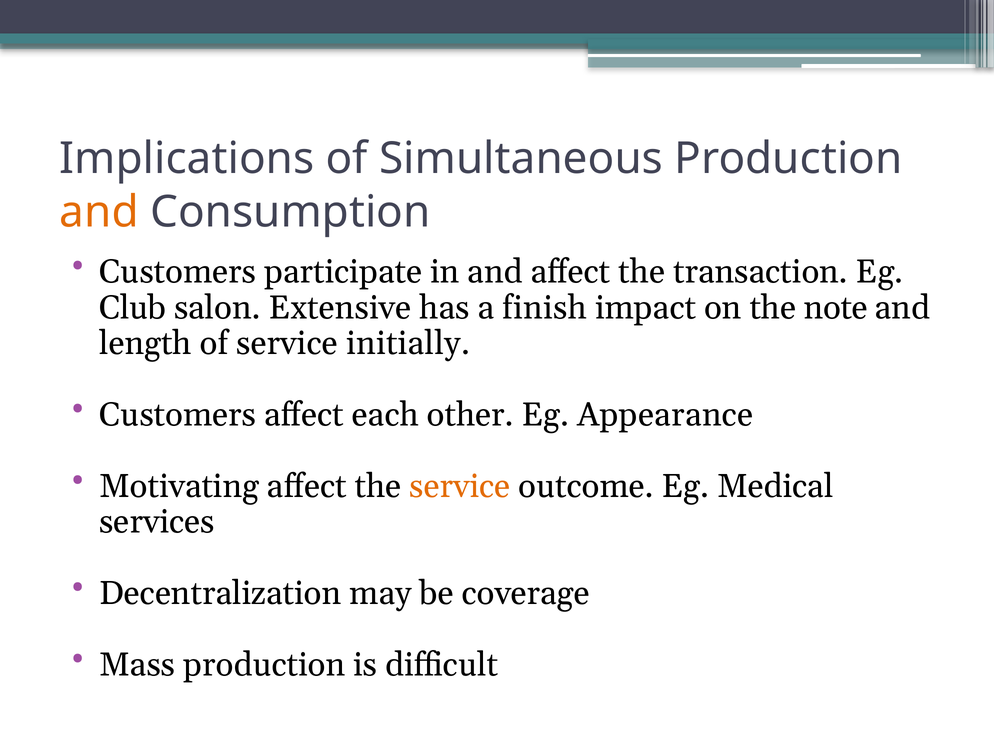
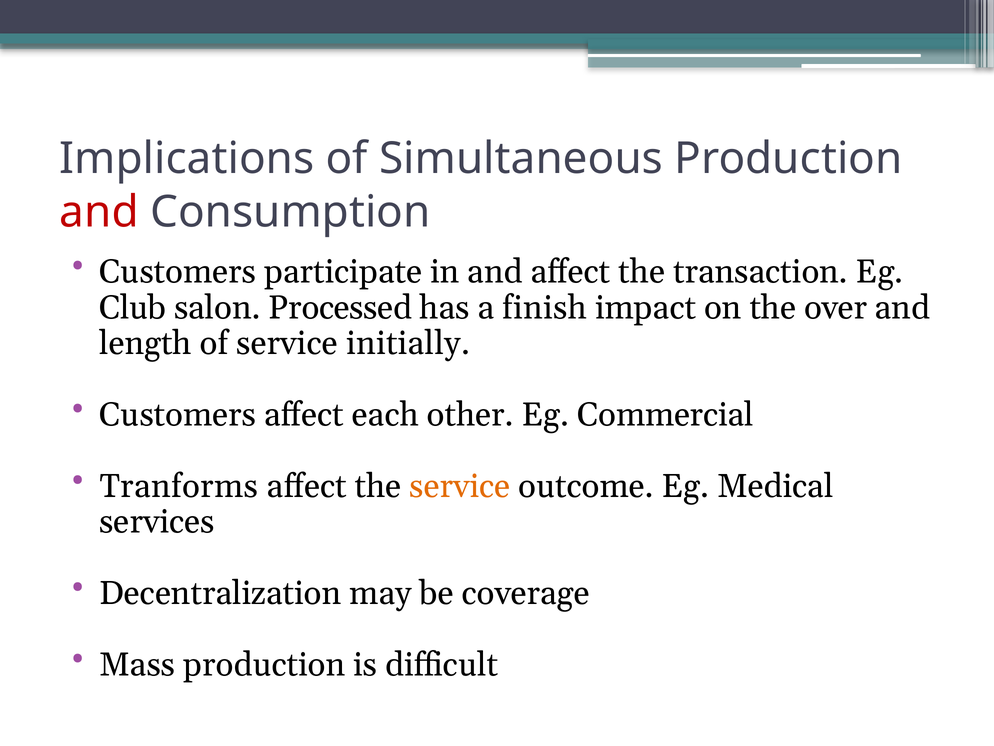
and colour: orange -> red (99, 212)
Extensive: Extensive -> Processed (340, 307)
note: note -> over (836, 307)
Appearance: Appearance -> Commercial (665, 415)
Motivating: Motivating -> Tranforms (179, 486)
